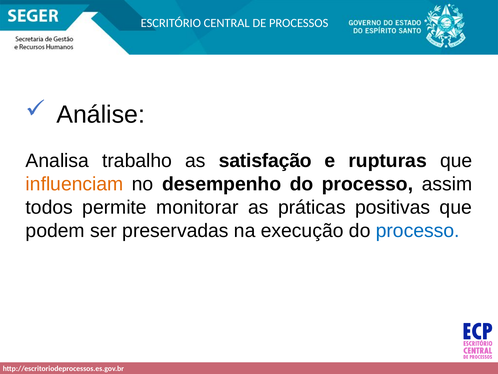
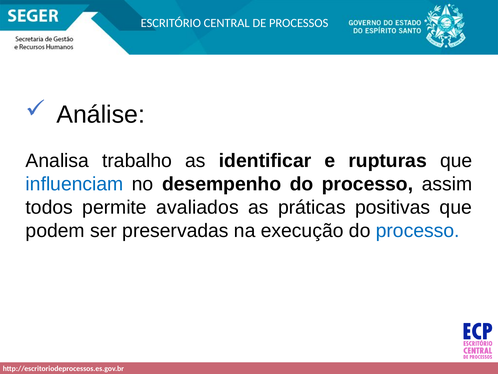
satisfação: satisfação -> identificar (265, 161)
influenciam colour: orange -> blue (75, 184)
monitorar: monitorar -> avaliados (197, 207)
